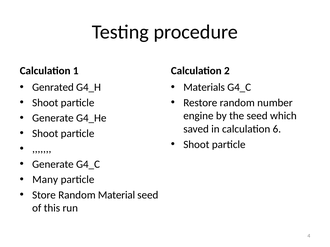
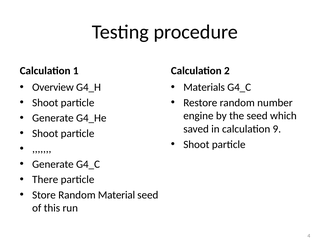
Genrated: Genrated -> Overview (53, 88)
6: 6 -> 9 (277, 129)
Many: Many -> There (45, 180)
